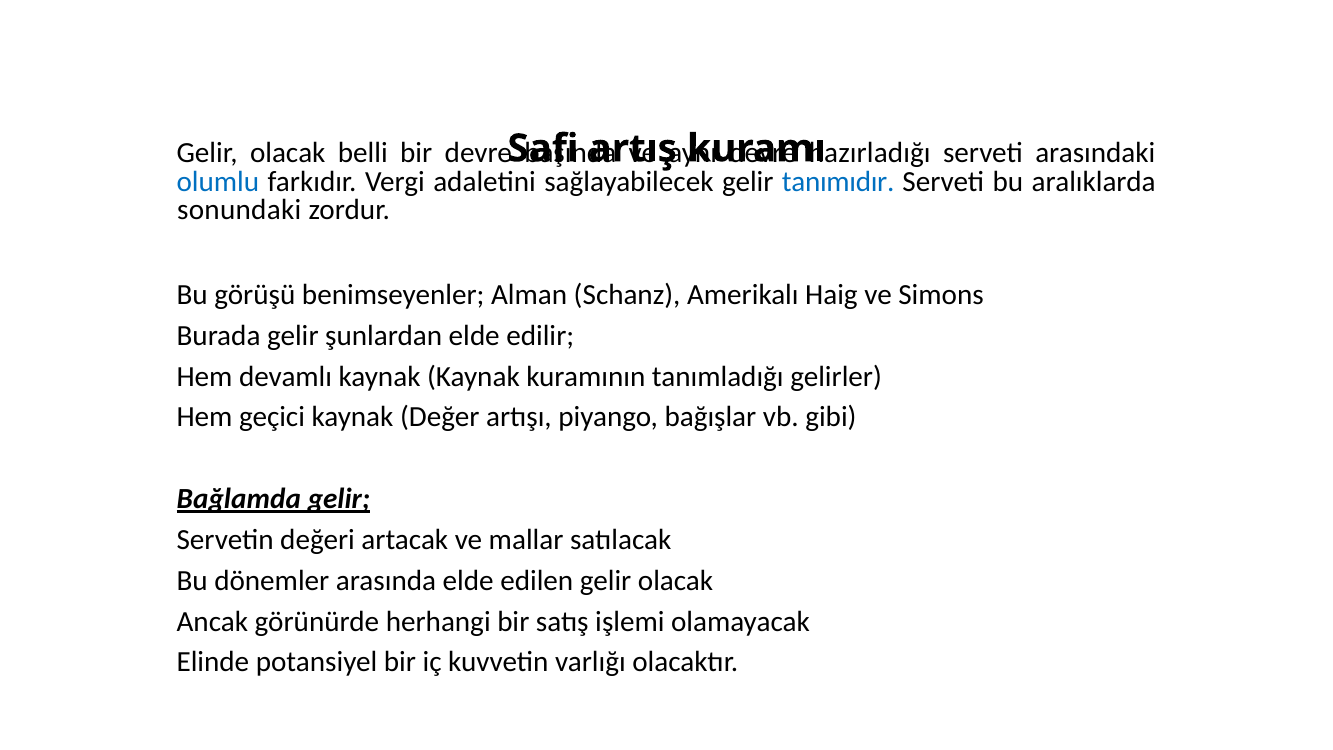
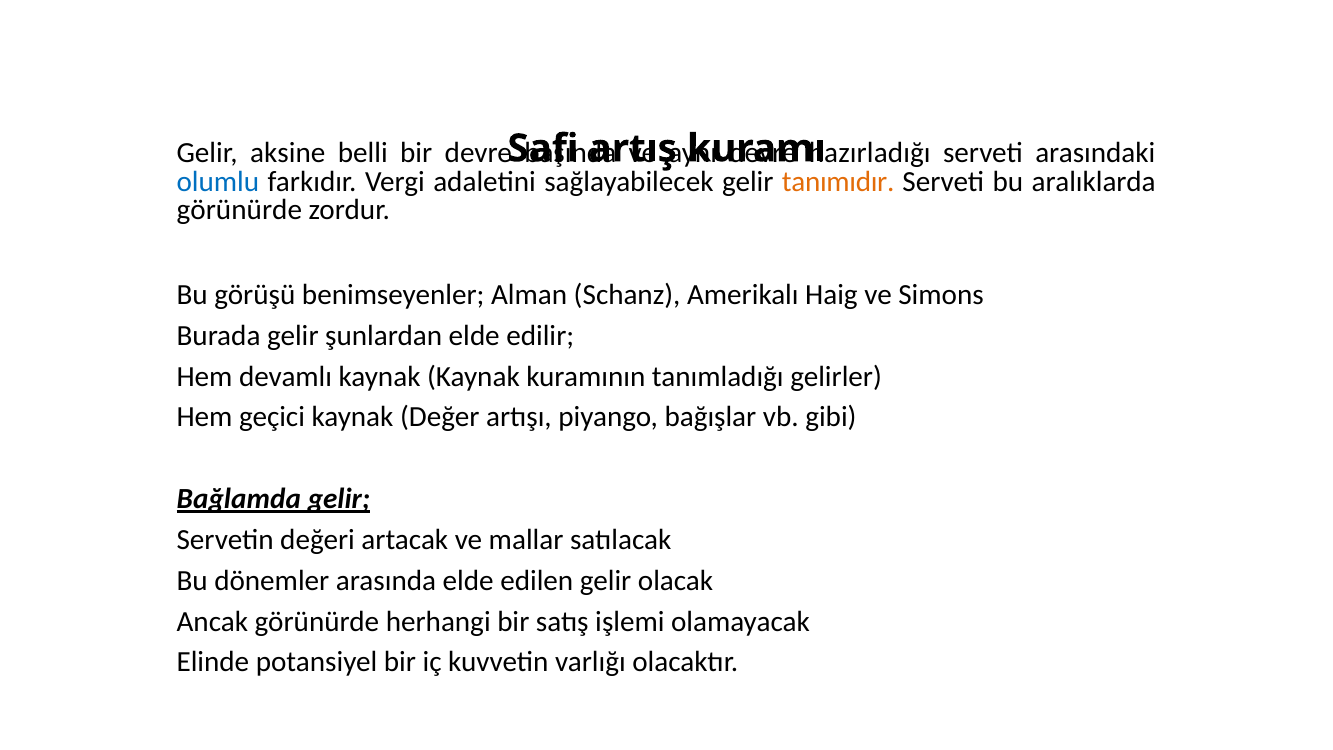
olacak: olacak -> aksine (288, 153)
tanımıdır colour: blue -> orange (838, 182)
sonundaki: sonundaki -> görünürde (239, 210)
